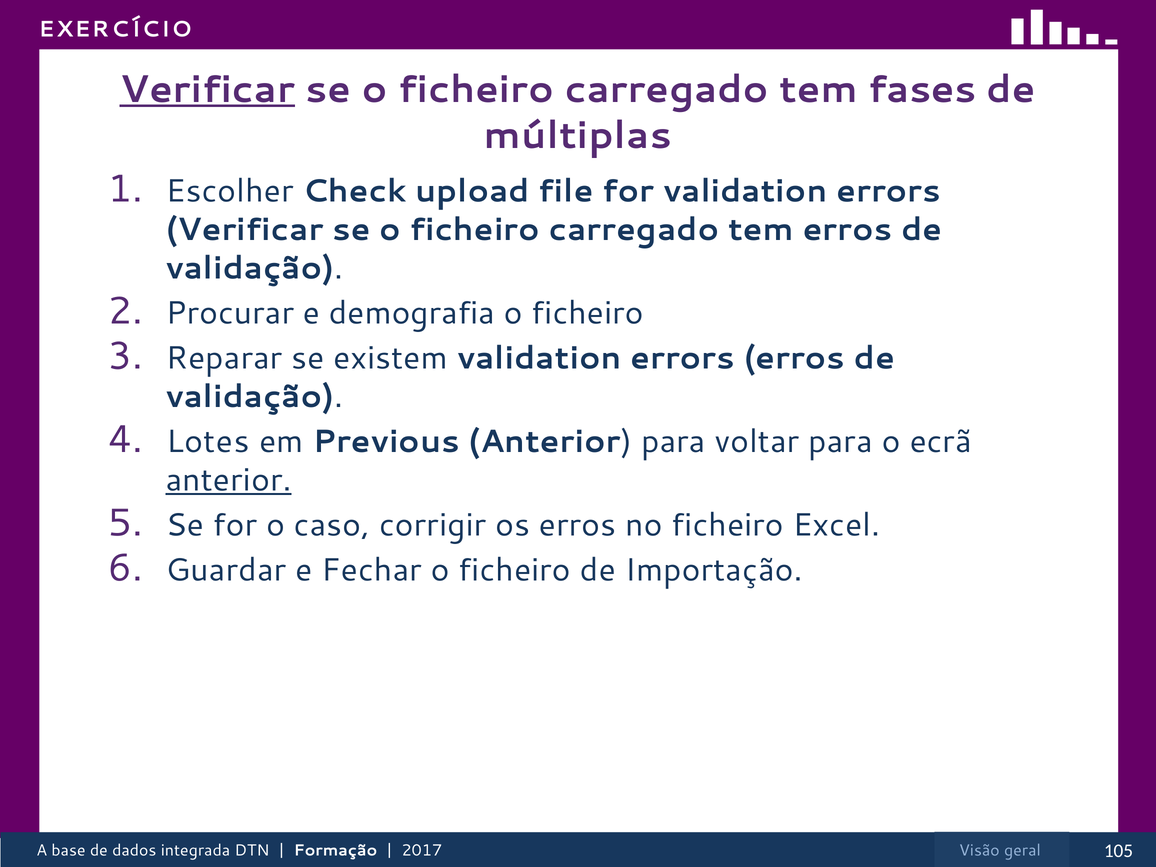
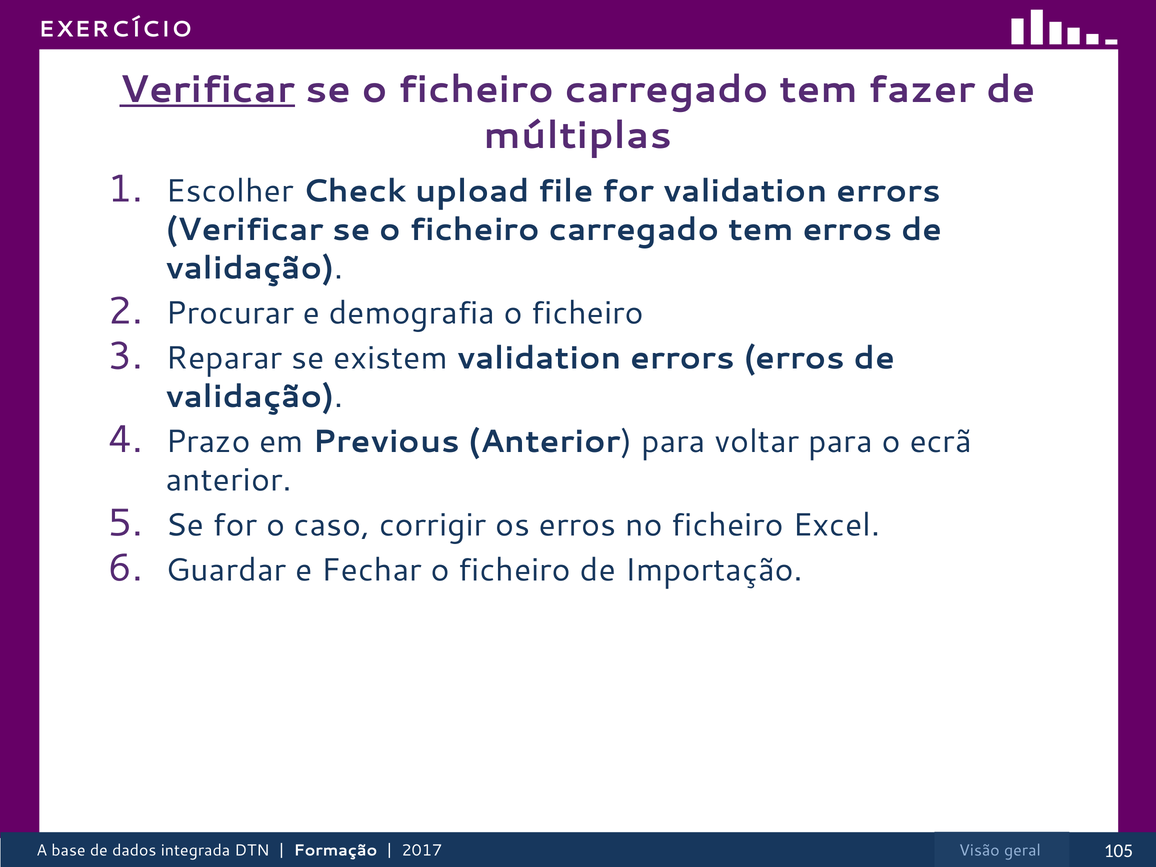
fases: fases -> fazer (922, 89)
Lotes: Lotes -> Prazo (208, 442)
anterior underline: present -> none (229, 480)
